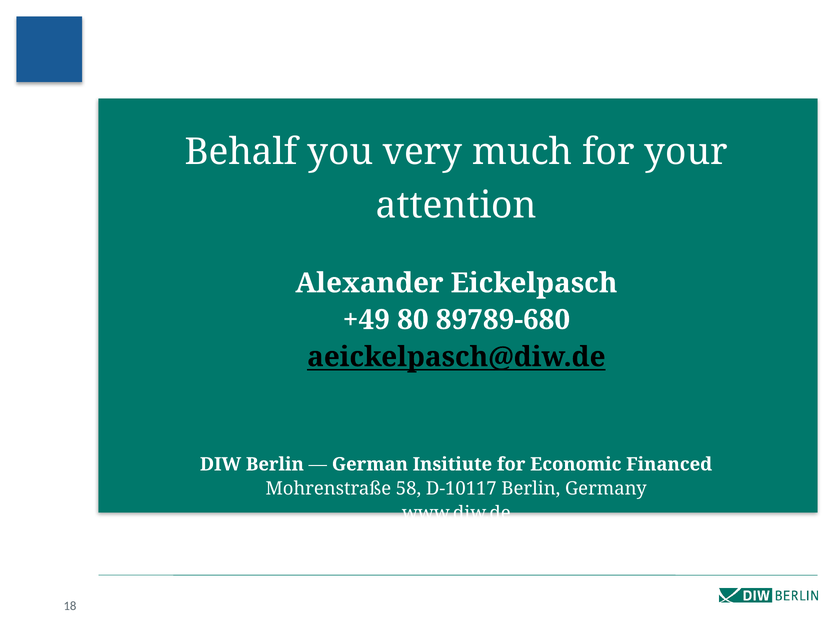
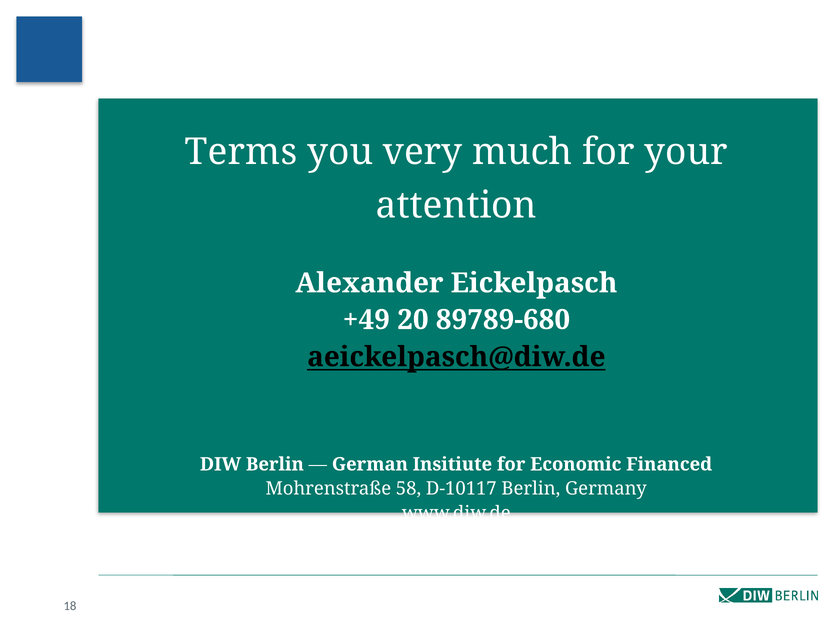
Behalf: Behalf -> Terms (241, 152)
80: 80 -> 20 (413, 320)
